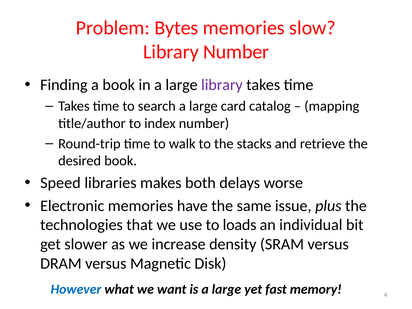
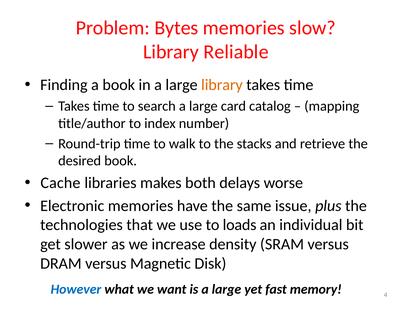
Library Number: Number -> Reliable (236, 52)
library colour: purple -> orange (222, 85)
Speed: Speed -> Cache (60, 183)
